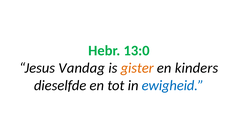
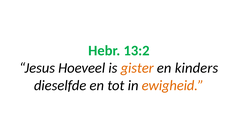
13:0: 13:0 -> 13:2 (137, 51)
Vandag: Vandag -> Hoeveel (82, 68)
ewigheid colour: blue -> orange (173, 85)
